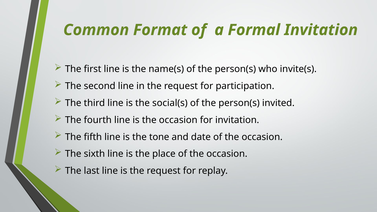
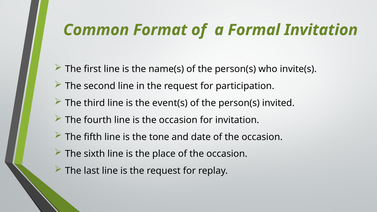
social(s: social(s -> event(s (170, 103)
